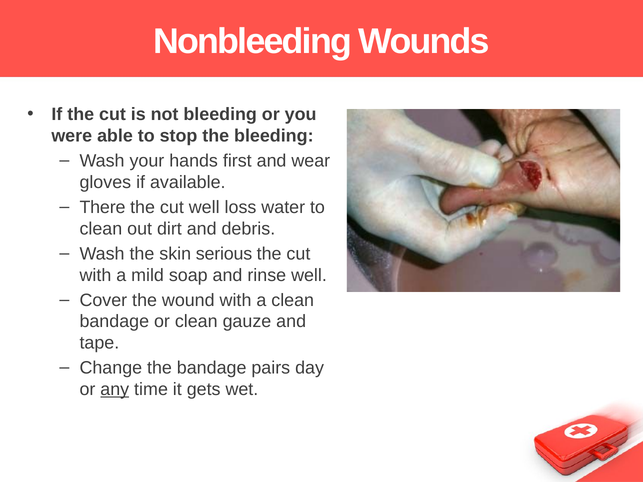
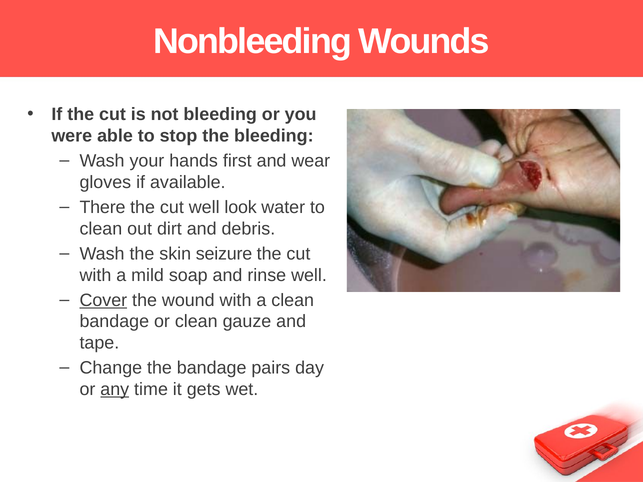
loss: loss -> look (241, 207)
serious: serious -> seizure (224, 254)
Cover underline: none -> present (103, 300)
